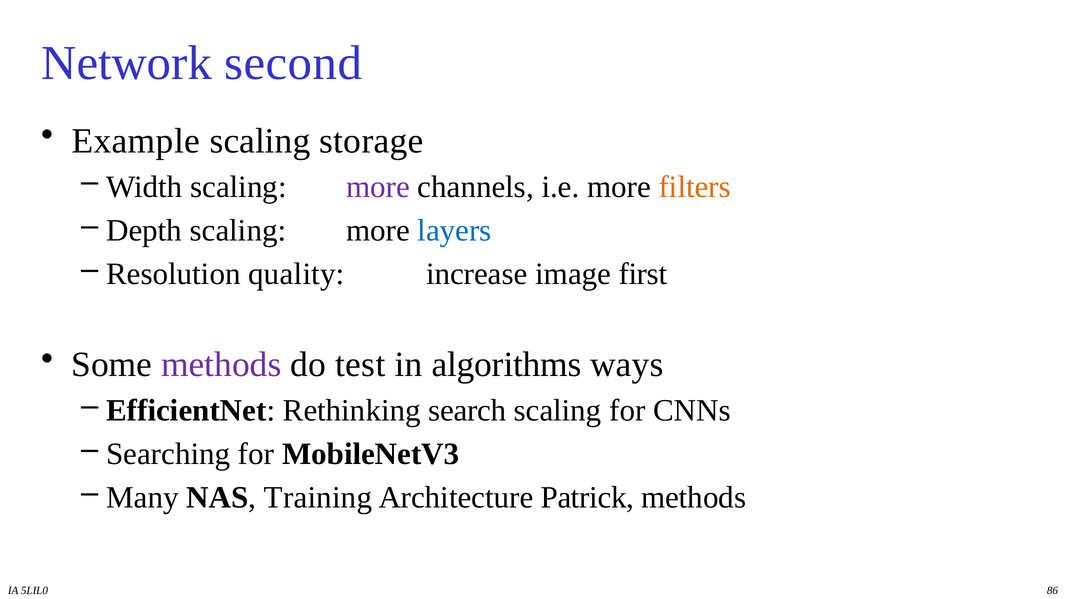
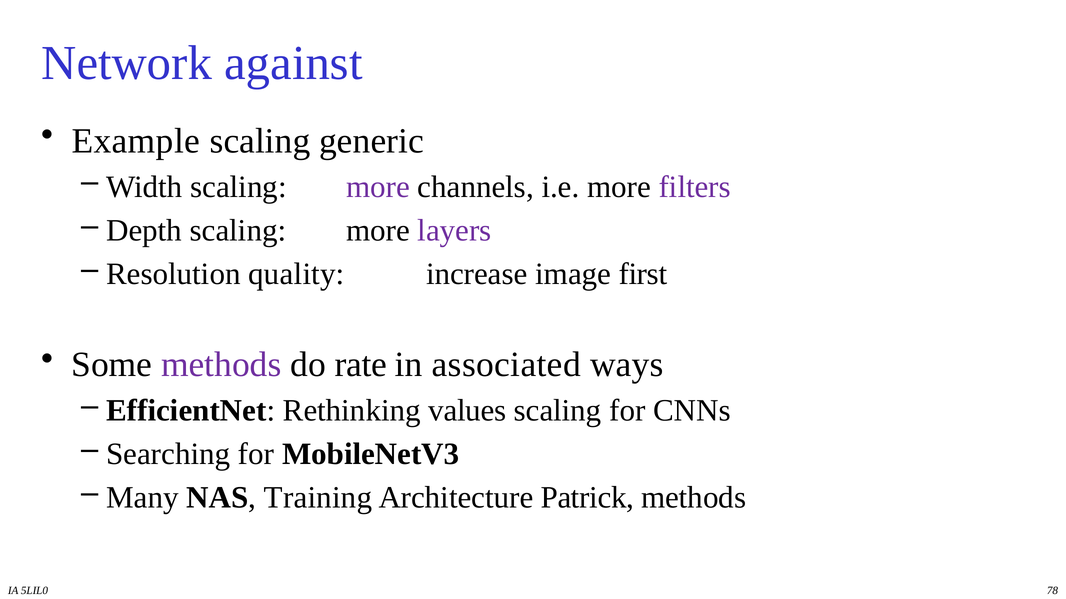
second: second -> against (293, 63)
storage: storage -> generic (371, 141)
filters colour: orange -> purple (695, 187)
layers colour: blue -> purple (455, 231)
test: test -> rate (361, 365)
algorithms: algorithms -> associated (506, 365)
search: search -> values (467, 411)
86: 86 -> 78 (1052, 591)
